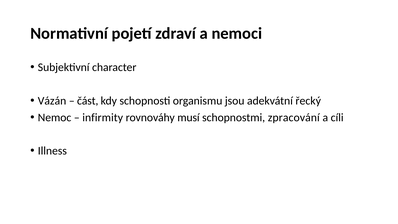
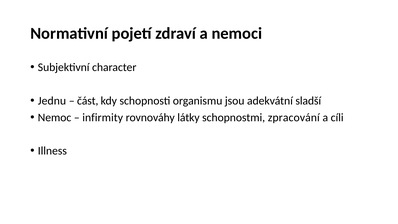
Vázán: Vázán -> Jednu (52, 101)
řecký: řecký -> sladší (308, 101)
musí: musí -> látky (188, 117)
